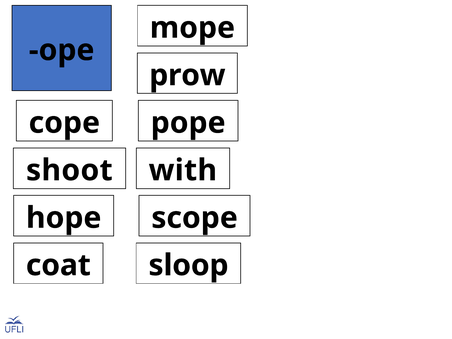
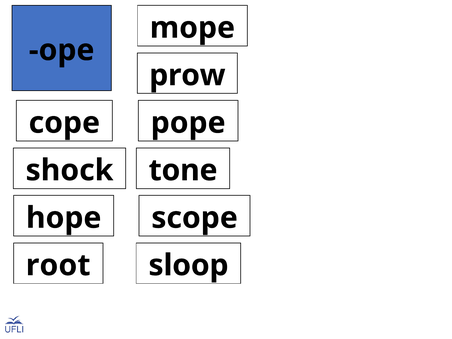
shoot: shoot -> shock (70, 170)
with: with -> tone (183, 170)
coat: coat -> root (58, 265)
